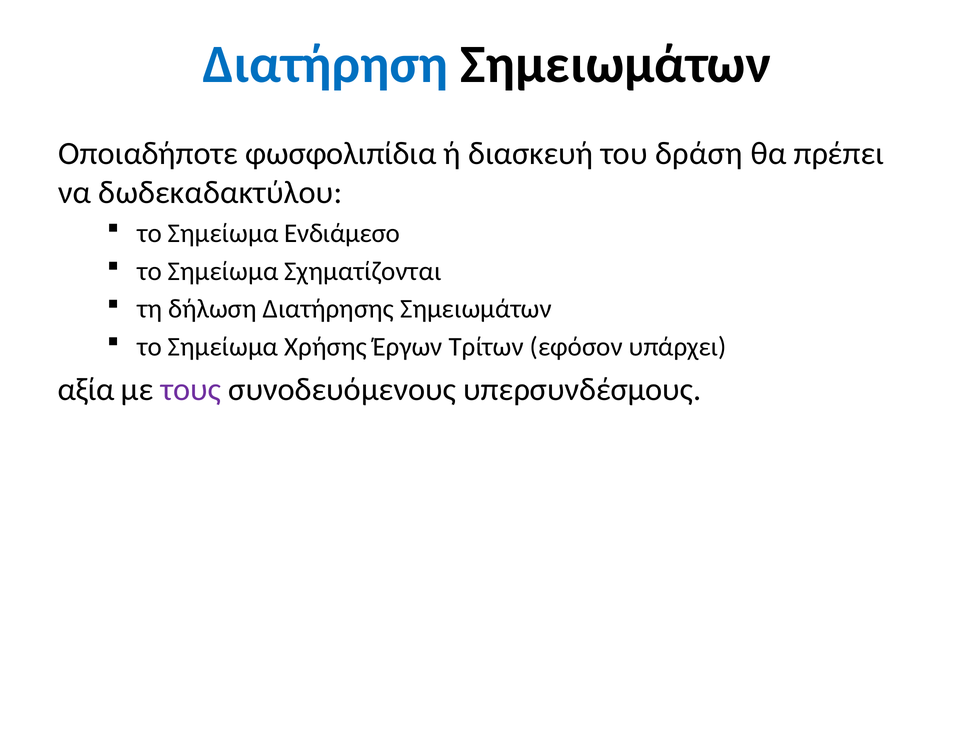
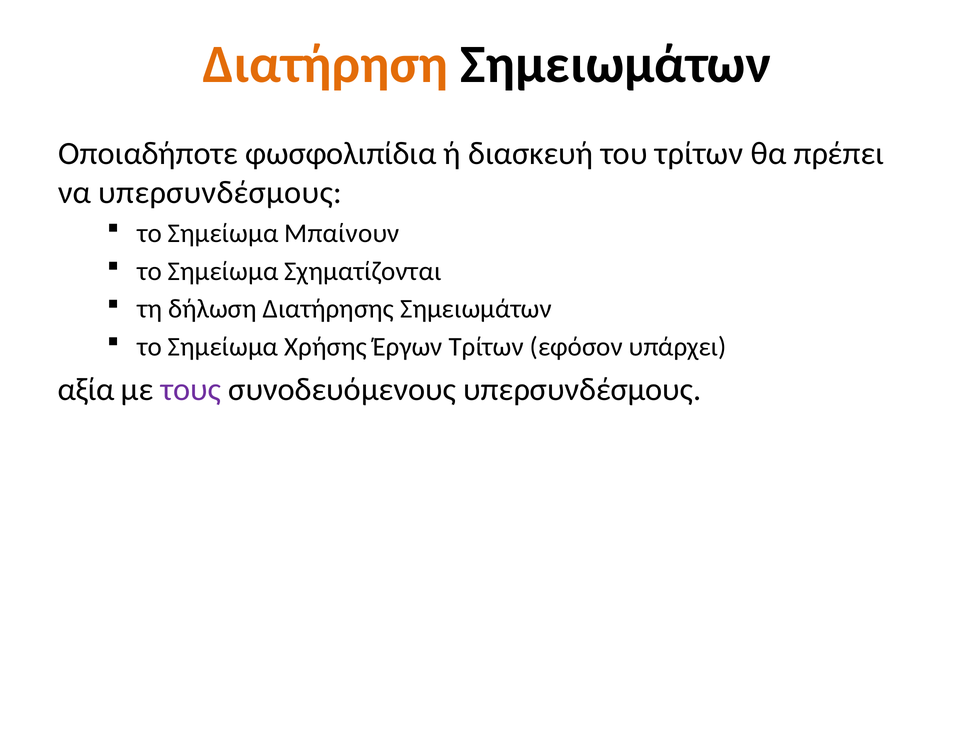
Διατήρηση colour: blue -> orange (326, 64)
του δράση: δράση -> τρίτων (699, 154)
να δωδεκαδακτύλου: δωδεκαδακτύλου -> υπερσυνδέσμους (220, 193)
Ενδιάμεσο: Ενδιάμεσο -> Μπαίνουν (342, 233)
